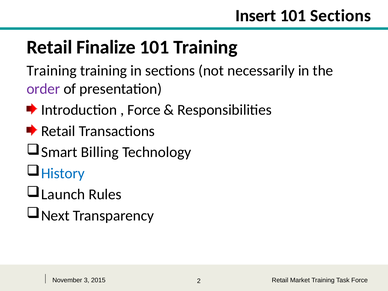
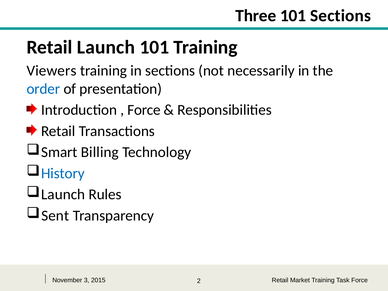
Insert: Insert -> Three (256, 16)
Retail Finalize: Finalize -> Launch (106, 47)
Training: Training -> Viewers (52, 71)
order colour: purple -> blue (43, 89)
Next: Next -> Sent (55, 216)
